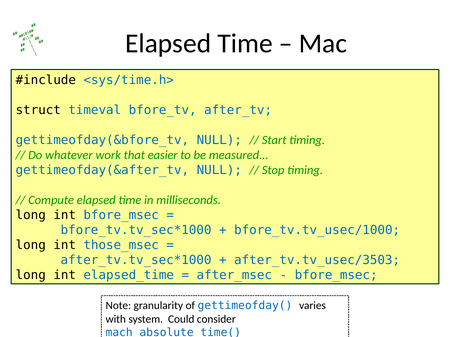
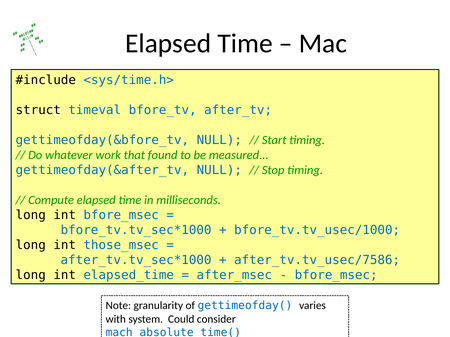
easier: easier -> found (163, 155)
after_tv.tv_usec/3503: after_tv.tv_usec/3503 -> after_tv.tv_usec/7586 (317, 260)
